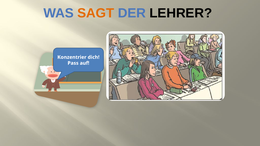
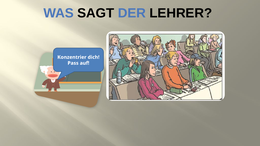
SAGT colour: orange -> black (96, 13)
